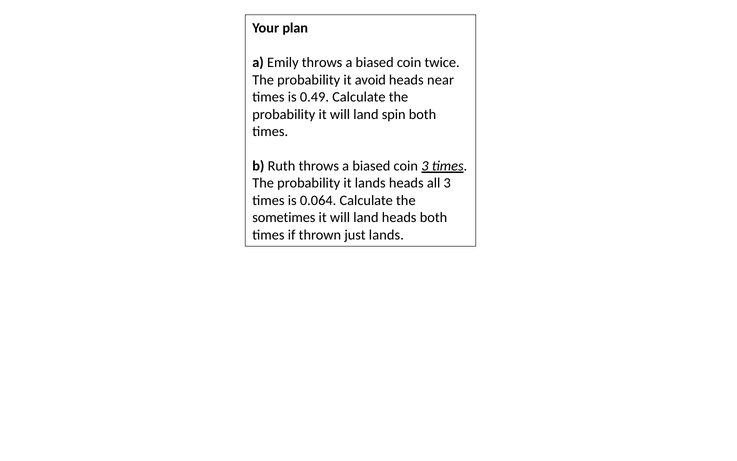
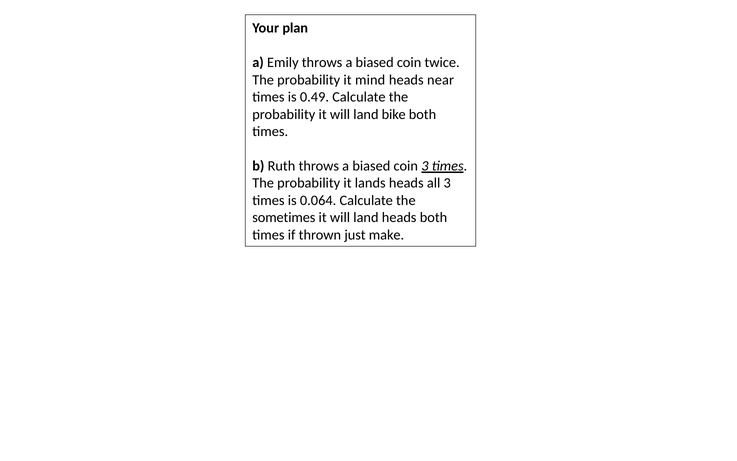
avoid: avoid -> mind (370, 80)
spin: spin -> bike (394, 114)
just lands: lands -> make (387, 235)
